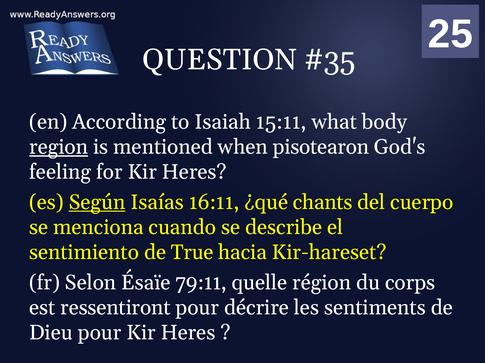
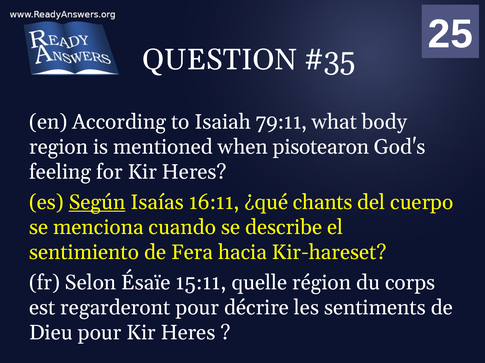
15:11: 15:11 -> 79:11 (281, 122)
region underline: present -> none (59, 147)
True: True -> Fera (192, 253)
79:11: 79:11 -> 15:11 (201, 283)
ressentiront: ressentiront -> regarderont (115, 308)
